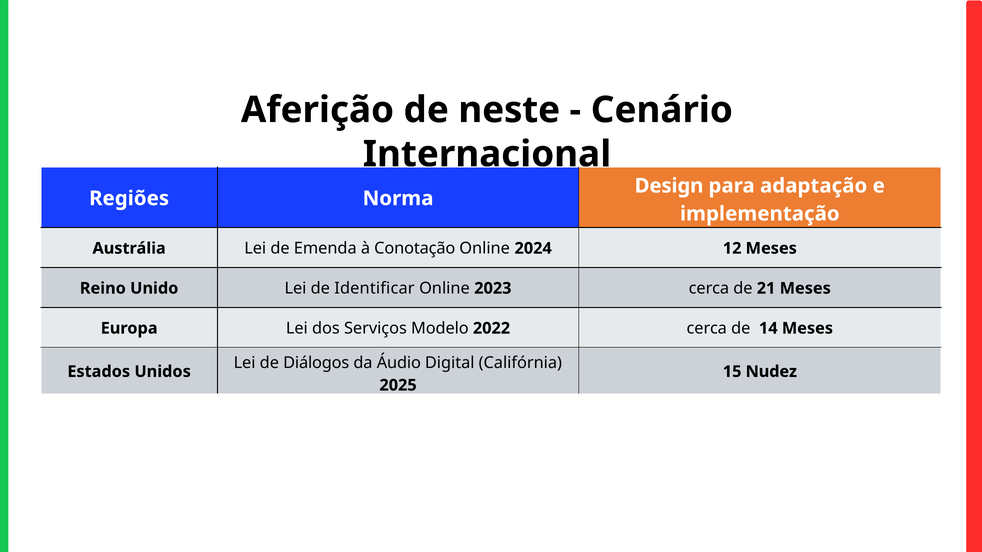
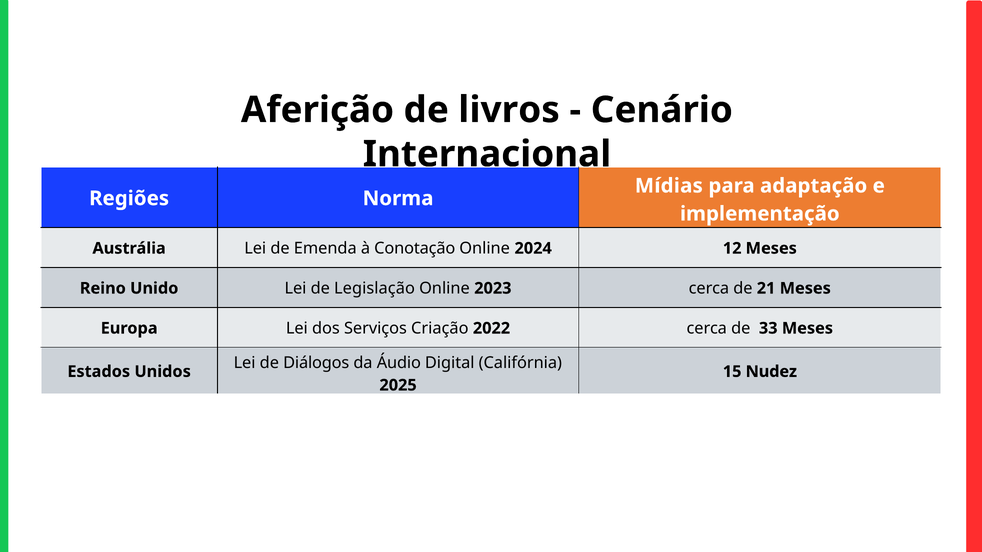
neste: neste -> livros (509, 110)
Design: Design -> Mídias (669, 186)
Identificar: Identificar -> Legislação (374, 288)
Modelo: Modelo -> Criação (440, 328)
14: 14 -> 33 (768, 328)
